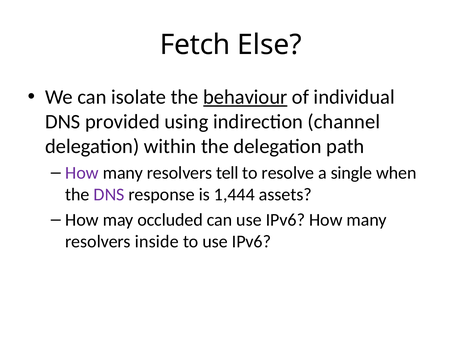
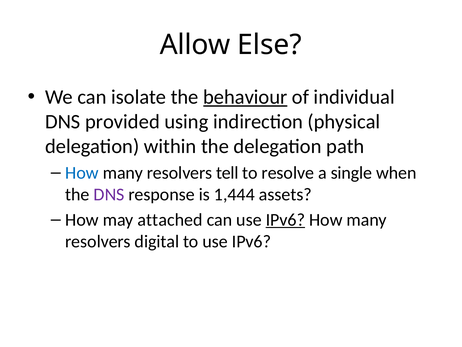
Fetch: Fetch -> Allow (195, 45)
channel: channel -> physical (344, 122)
How colour: purple -> blue (82, 173)
occluded: occluded -> attached (170, 219)
IPv6 underline: none -> present (285, 219)
inside: inside -> digital (157, 241)
